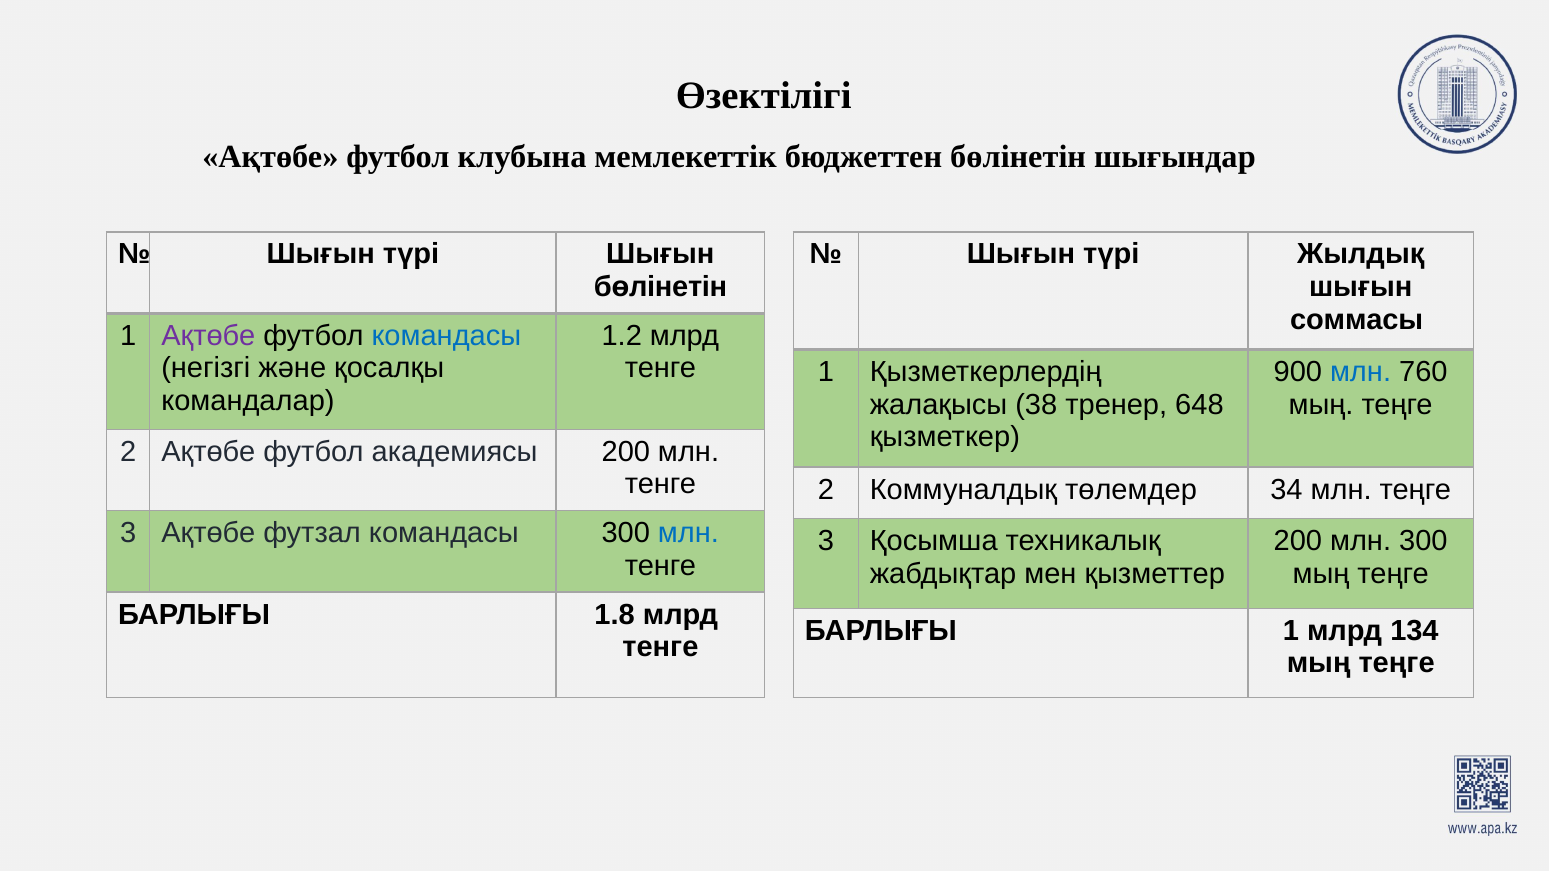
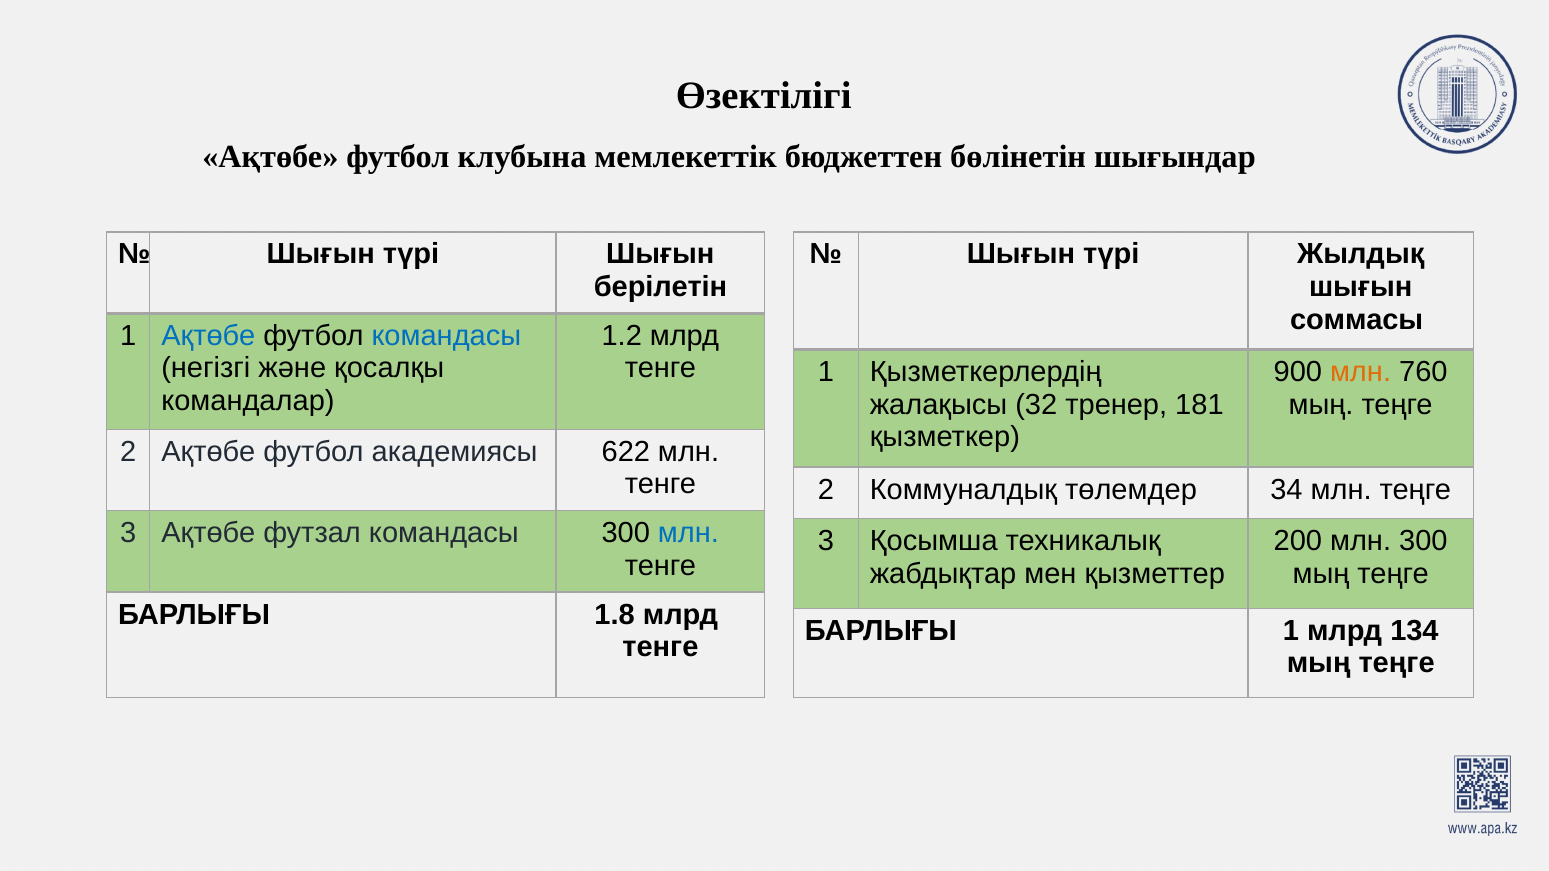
бөлінетін: бөлінетін -> берілетін (661, 287)
Ақтөбе colour: purple -> blue (208, 336)
млн colour: blue -> orange (1361, 372)
38: 38 -> 32 (1036, 405)
648: 648 -> 181 (1199, 405)
академиясы 200: 200 -> 622 (626, 452)
